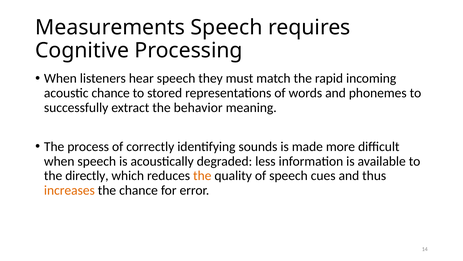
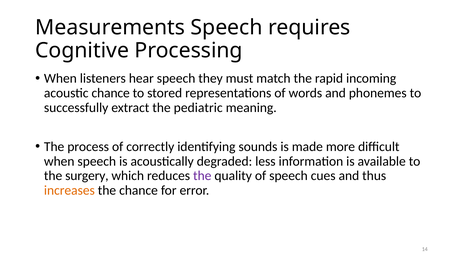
behavior: behavior -> pediatric (198, 107)
directly: directly -> surgery (87, 175)
the colour: orange -> purple (202, 175)
